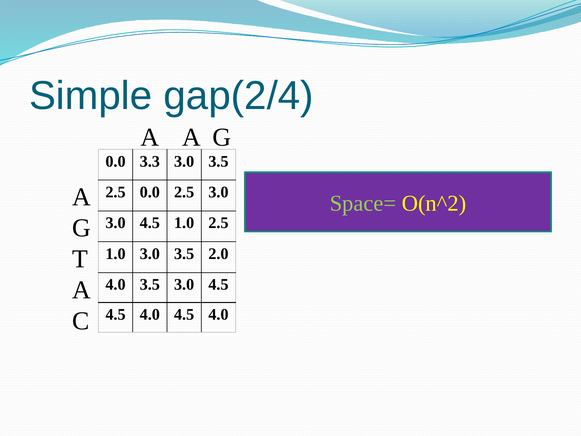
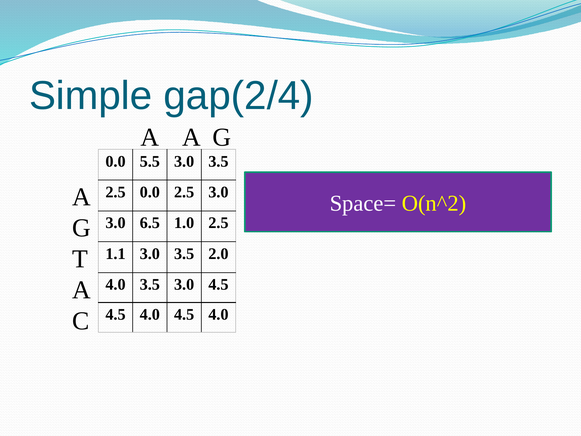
3.3: 3.3 -> 5.5 (150, 161)
Space= colour: light green -> white (363, 203)
4.5: 4.5 -> 6.5 (150, 223)
1.0: 1.0 -> 1.1 (116, 254)
